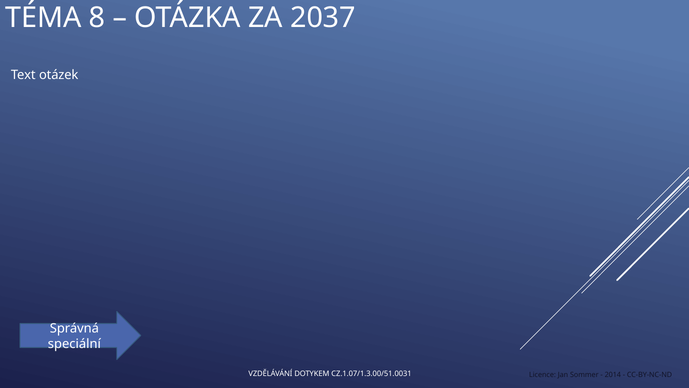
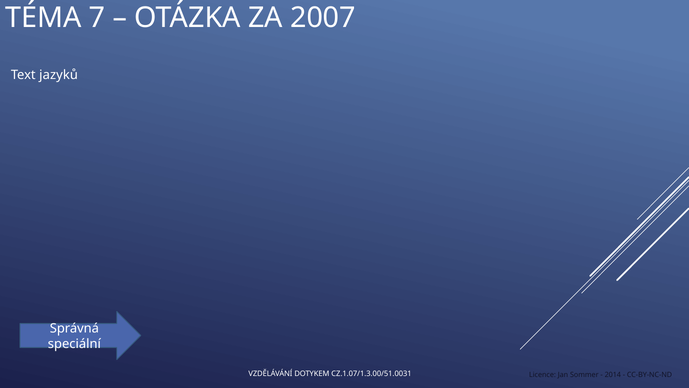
8: 8 -> 7 (97, 18)
2037: 2037 -> 2007 (323, 18)
otázek: otázek -> jazyků (59, 75)
